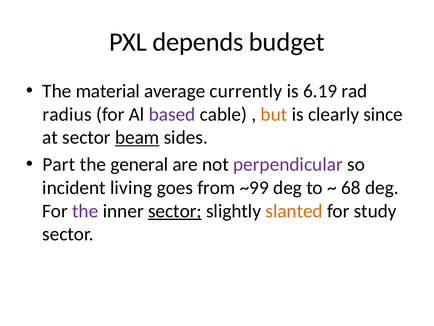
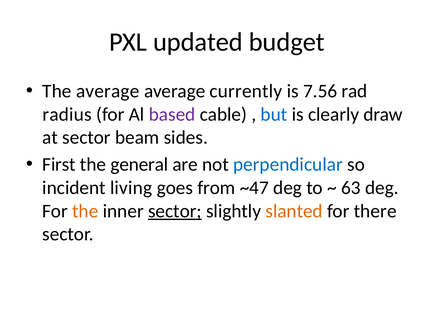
depends: depends -> updated (198, 42)
The material: material -> average (108, 91)
6.19: 6.19 -> 7.56 (320, 91)
but colour: orange -> blue (274, 114)
since: since -> draw (383, 114)
beam underline: present -> none (137, 137)
Part: Part -> First (59, 164)
perpendicular colour: purple -> blue (288, 164)
~99: ~99 -> ~47 (254, 188)
68: 68 -> 63 (351, 188)
the colour: purple -> orange (85, 211)
study: study -> there (375, 211)
